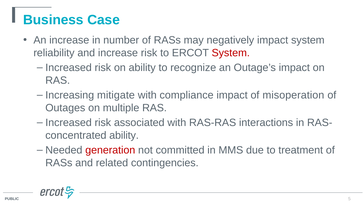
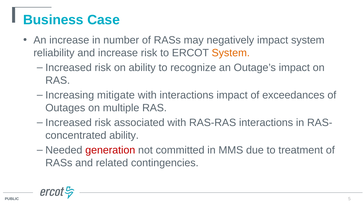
System colour: red -> orange (231, 53)
with compliance: compliance -> interactions (187, 95)
misoperation: misoperation -> exceedances (293, 95)
